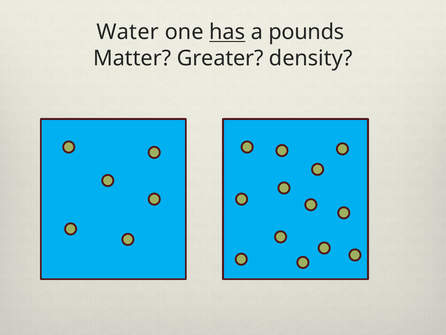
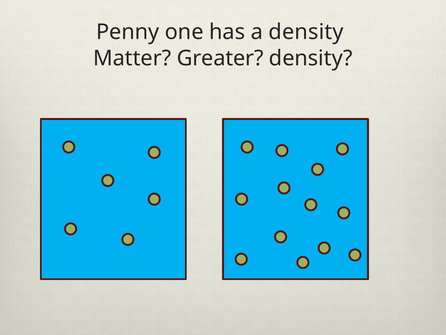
Water: Water -> Penny (128, 32)
has underline: present -> none (227, 32)
a pounds: pounds -> density (306, 32)
